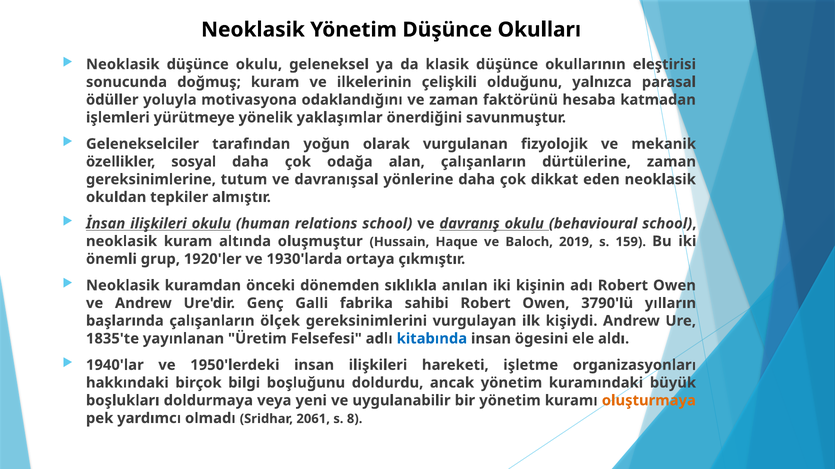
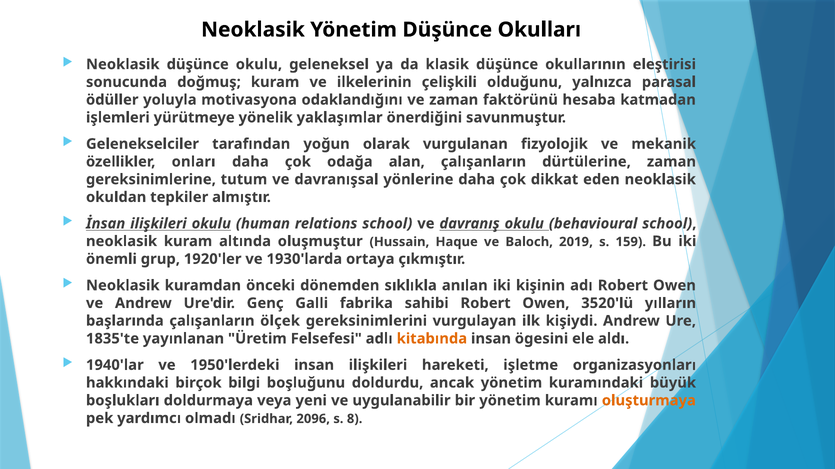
sosyal: sosyal -> onları (194, 162)
3790'lü: 3790'lü -> 3520'lü (607, 304)
kitabında colour: blue -> orange (432, 339)
2061: 2061 -> 2096 (313, 419)
